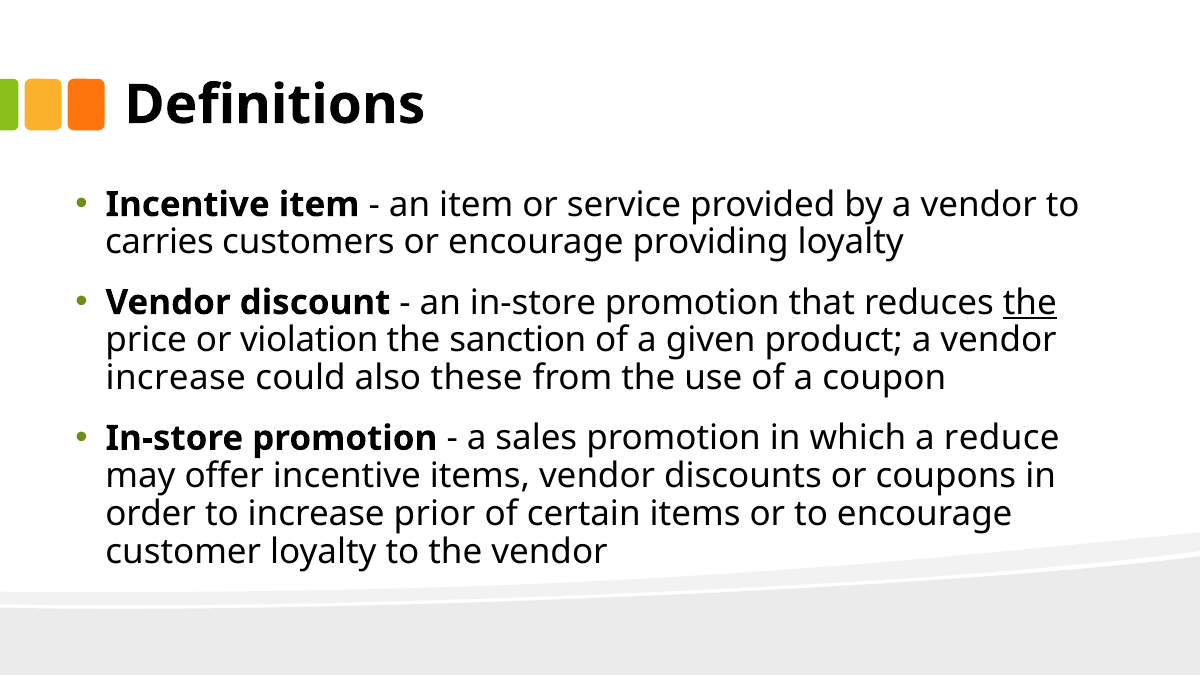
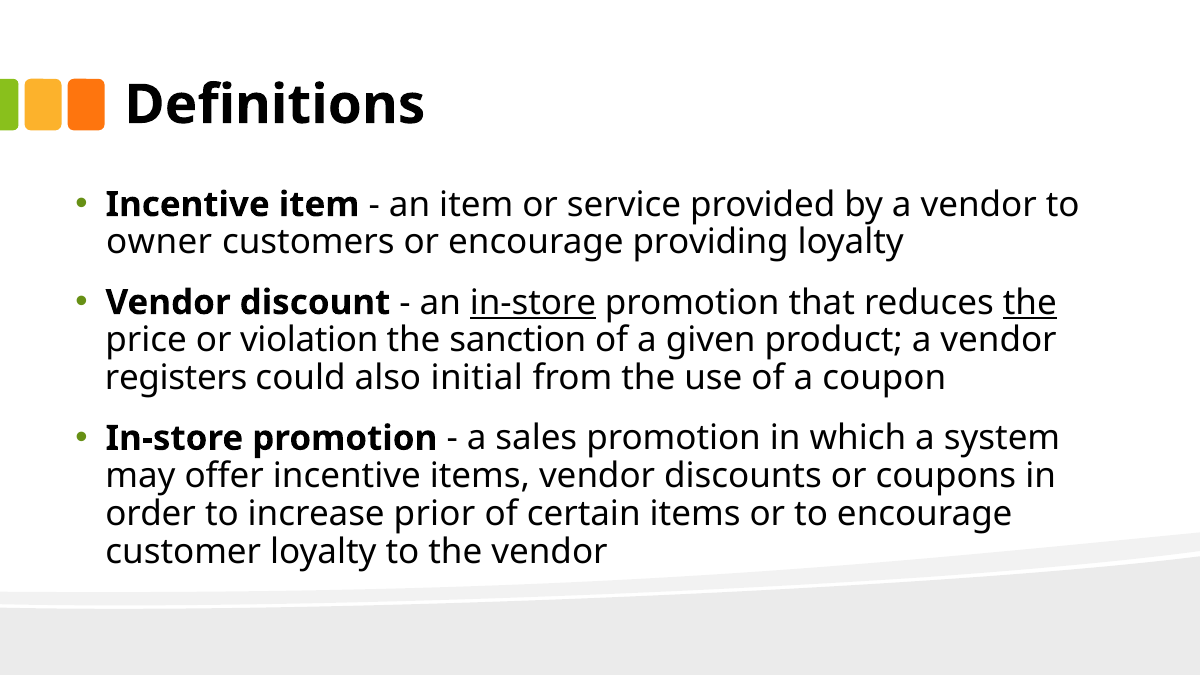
carries: carries -> owner (159, 242)
in-store underline: none -> present (533, 303)
increase: increase -> registers (176, 378)
these: these -> initial (477, 378)
reduce: reduce -> system (1002, 438)
